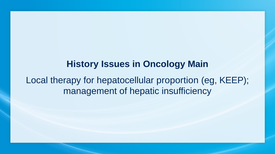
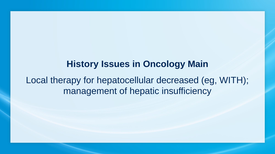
proportion: proportion -> decreased (178, 81)
KEEP: KEEP -> WITH (234, 81)
